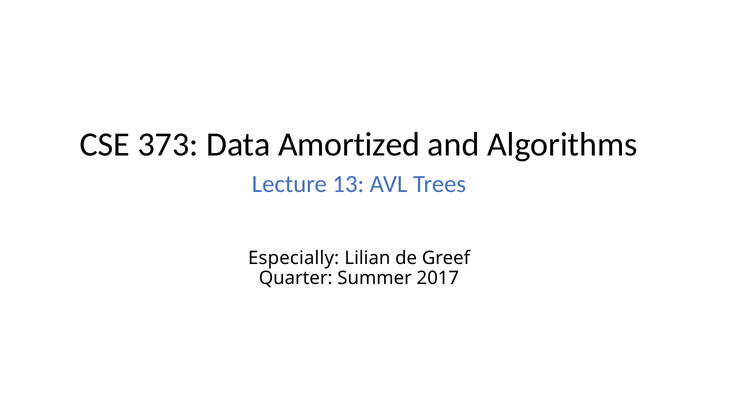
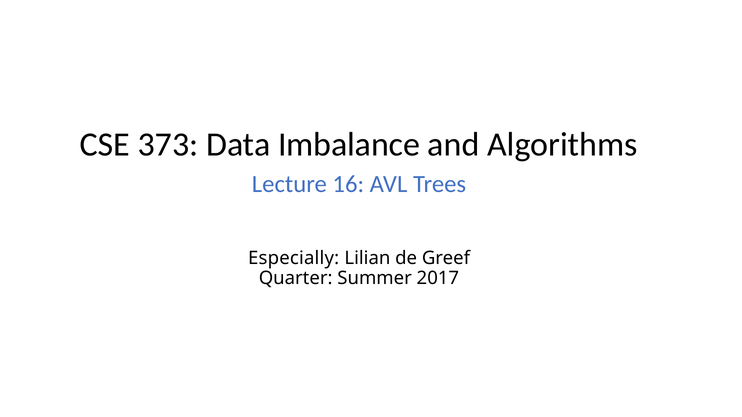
Amortized: Amortized -> Imbalance (349, 145)
13: 13 -> 16 (348, 184)
